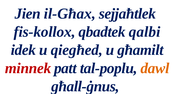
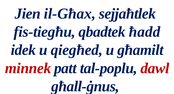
fis-kollox: fis-kollox -> fis-tiegħu (45, 32)
qalbi: qalbi -> ħadd (145, 32)
dawl colour: orange -> red (155, 68)
